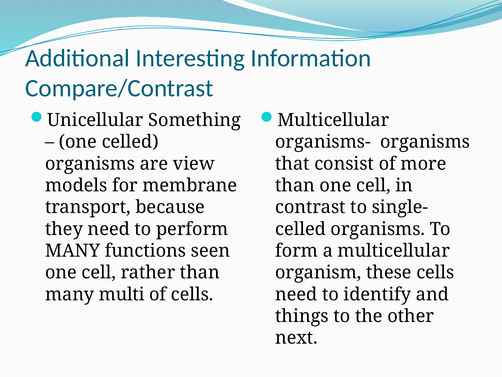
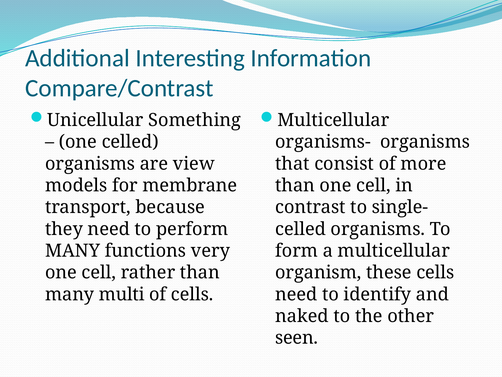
seen: seen -> very (210, 250)
things: things -> naked (302, 316)
next: next -> seen (297, 337)
